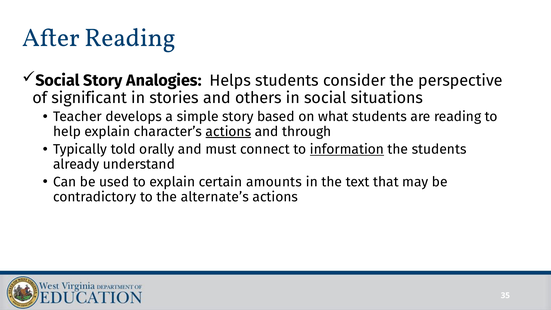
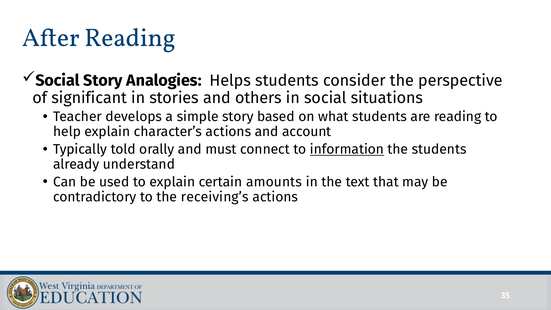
actions underline: present -> none (228, 132)
through: through -> account (307, 132)
alternate’s: alternate’s -> receiving’s (215, 197)
